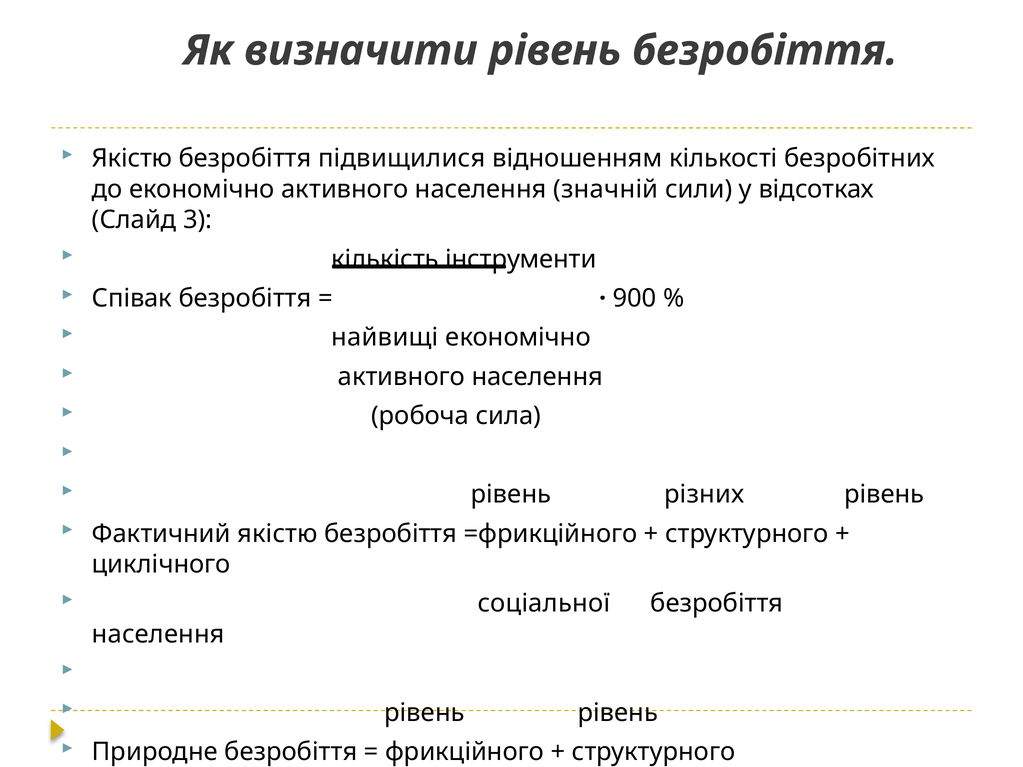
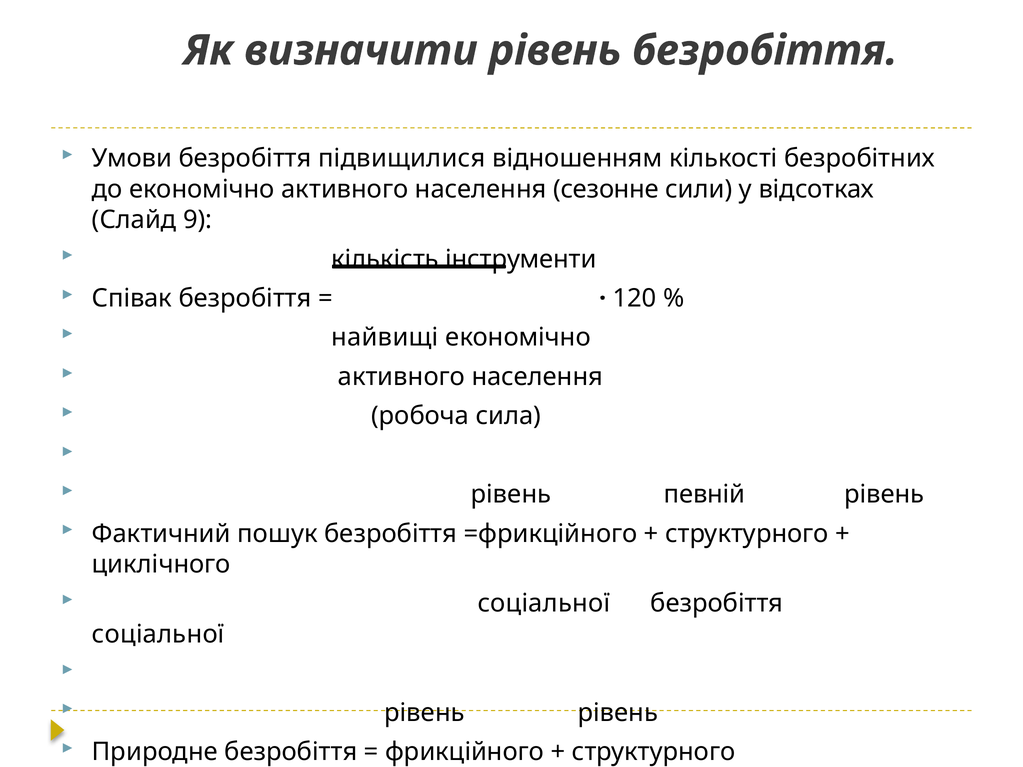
Якістю: Якістю -> Умови (132, 159)
значній: значній -> сезонне (606, 189)
3: 3 -> 9 (198, 220)
900: 900 -> 120 (635, 298)
різних: різних -> певній (704, 495)
Фактичний якістю: якістю -> пошук (278, 534)
населення: населення -> соціальної (158, 634)
